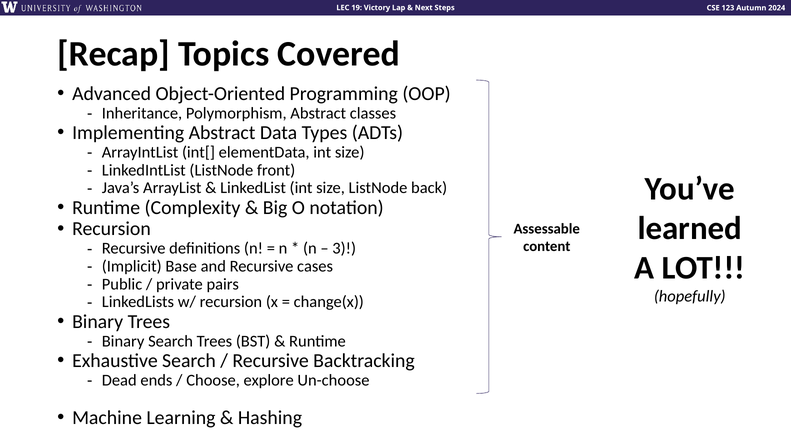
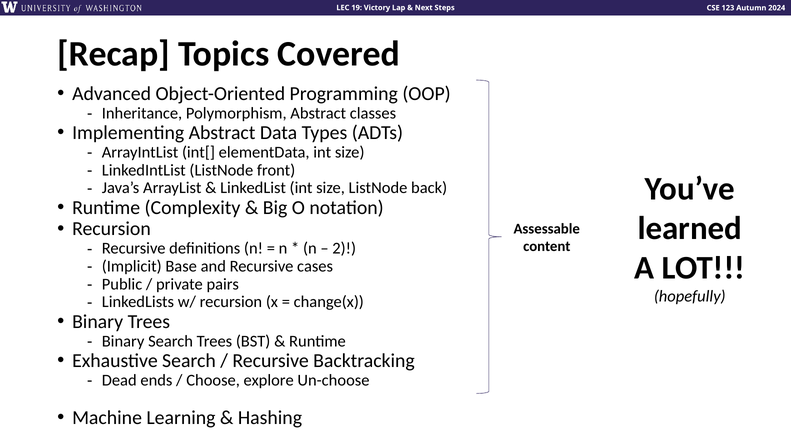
3: 3 -> 2 (344, 249)
